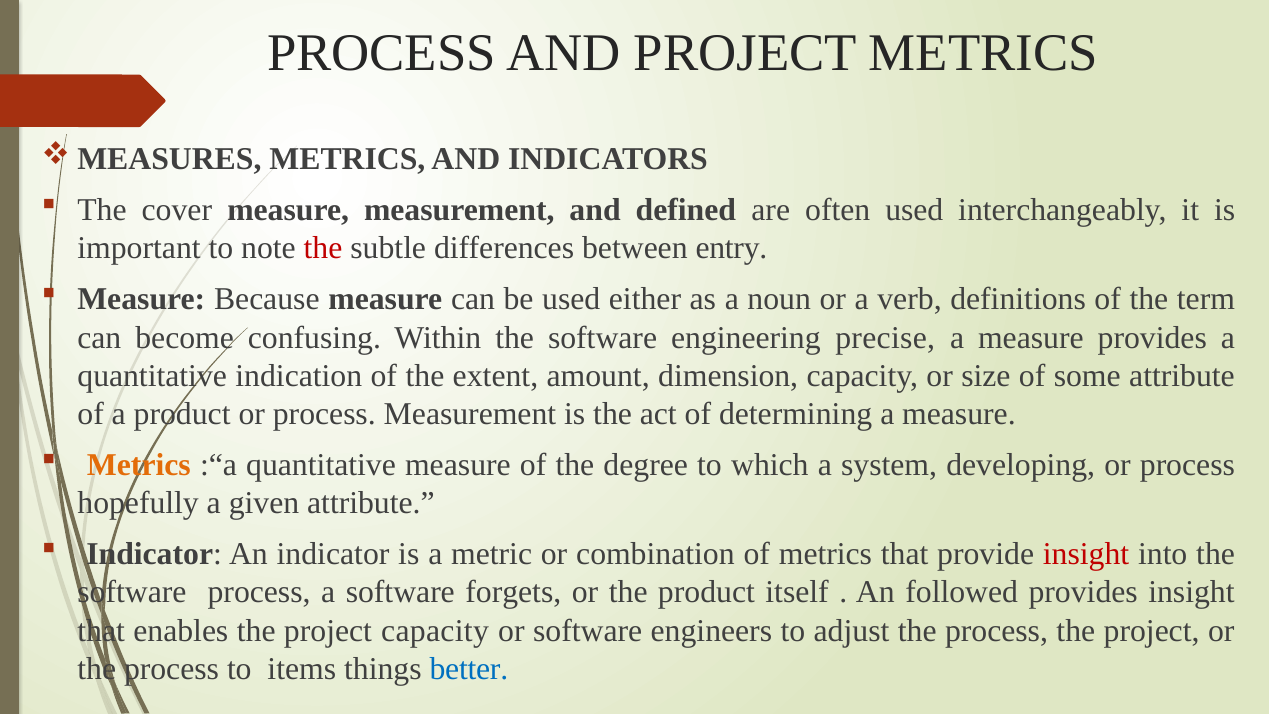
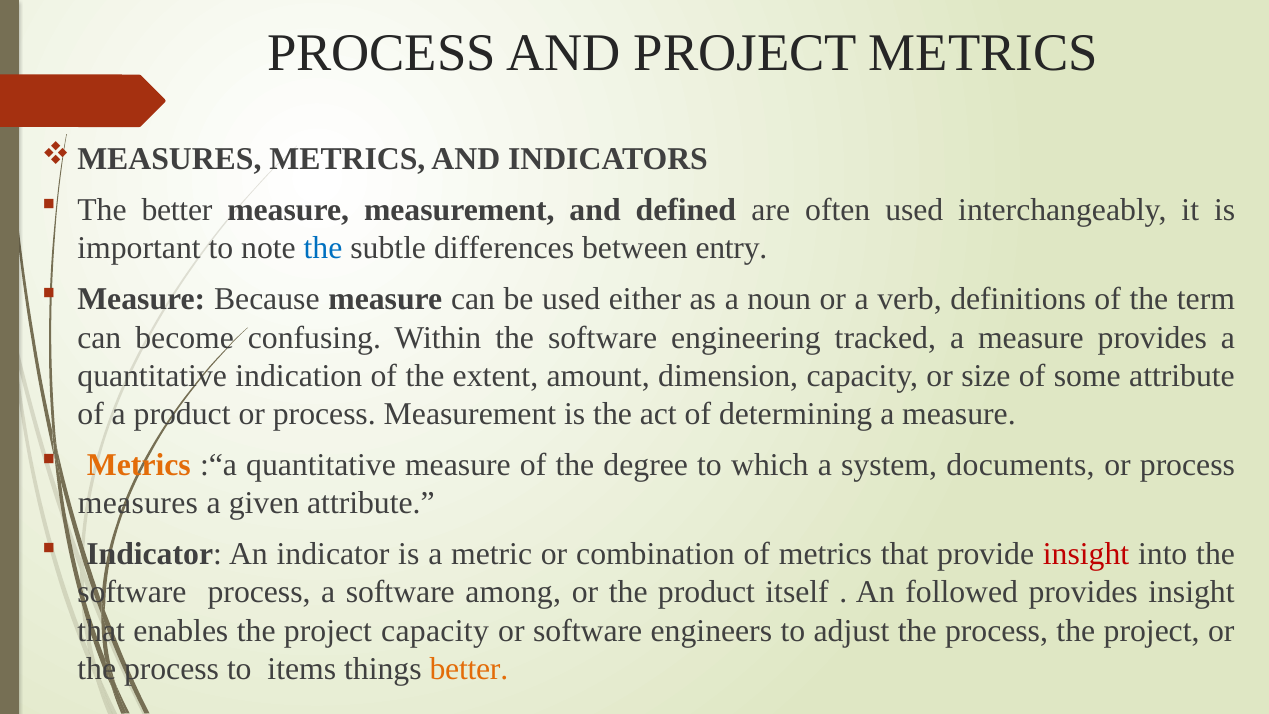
The cover: cover -> better (177, 210)
the colour: red -> blue (323, 248)
precise: precise -> tracked (885, 337)
developing: developing -> documents (1021, 465)
hopefully: hopefully -> measures (138, 503)
forgets: forgets -> among (513, 592)
better colour: blue -> orange (469, 668)
